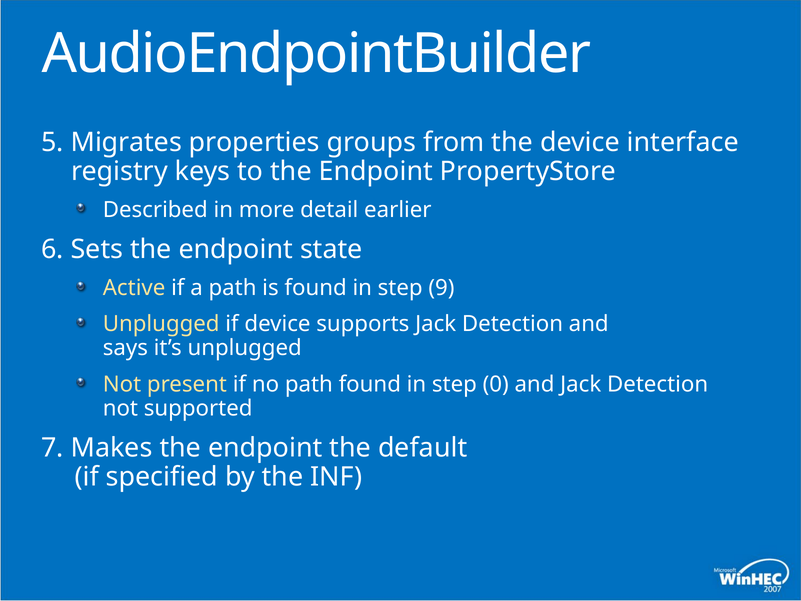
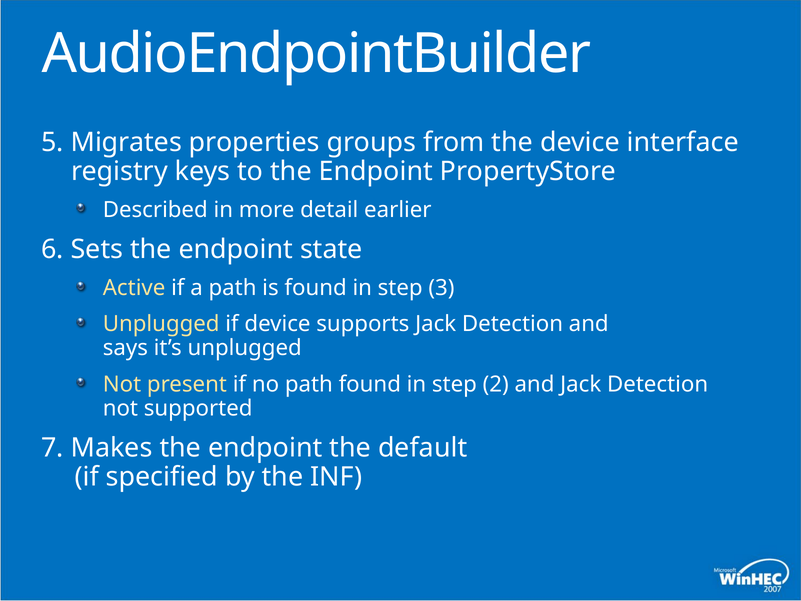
9: 9 -> 3 (441, 288)
0: 0 -> 2 (496, 384)
